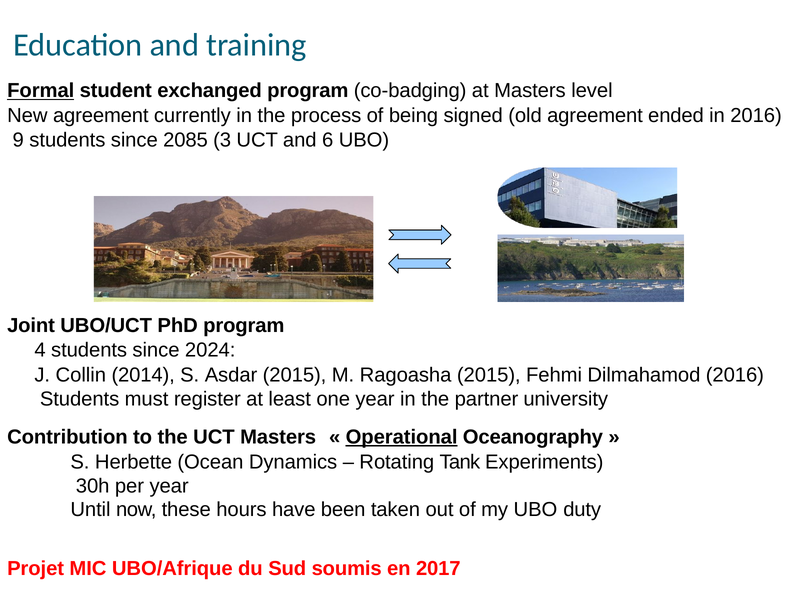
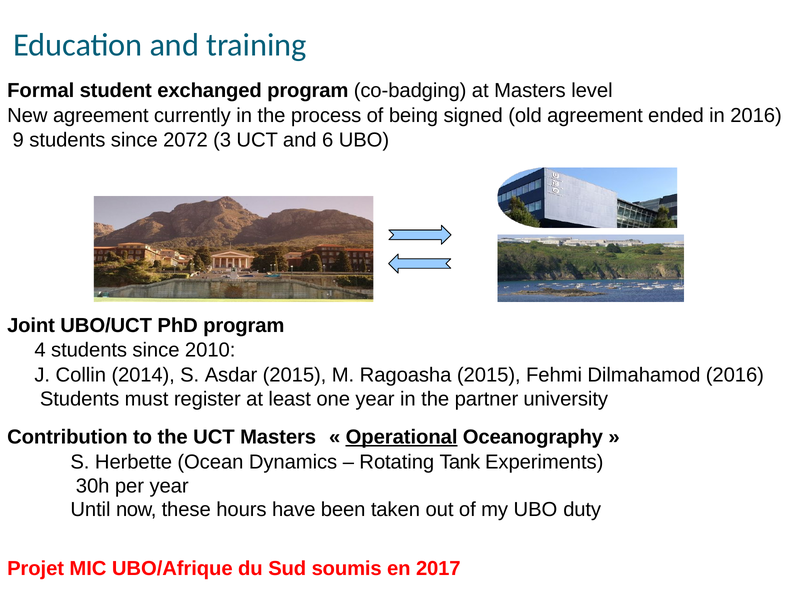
Formal underline: present -> none (41, 91)
2085: 2085 -> 2072 (186, 140)
2024: 2024 -> 2010 (210, 350)
